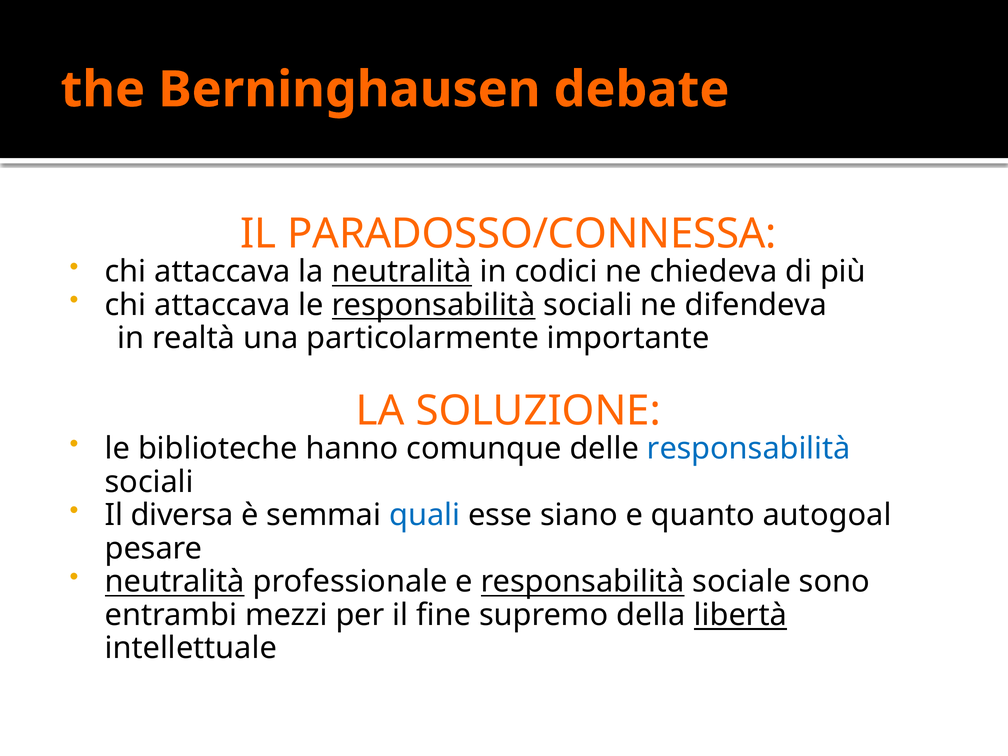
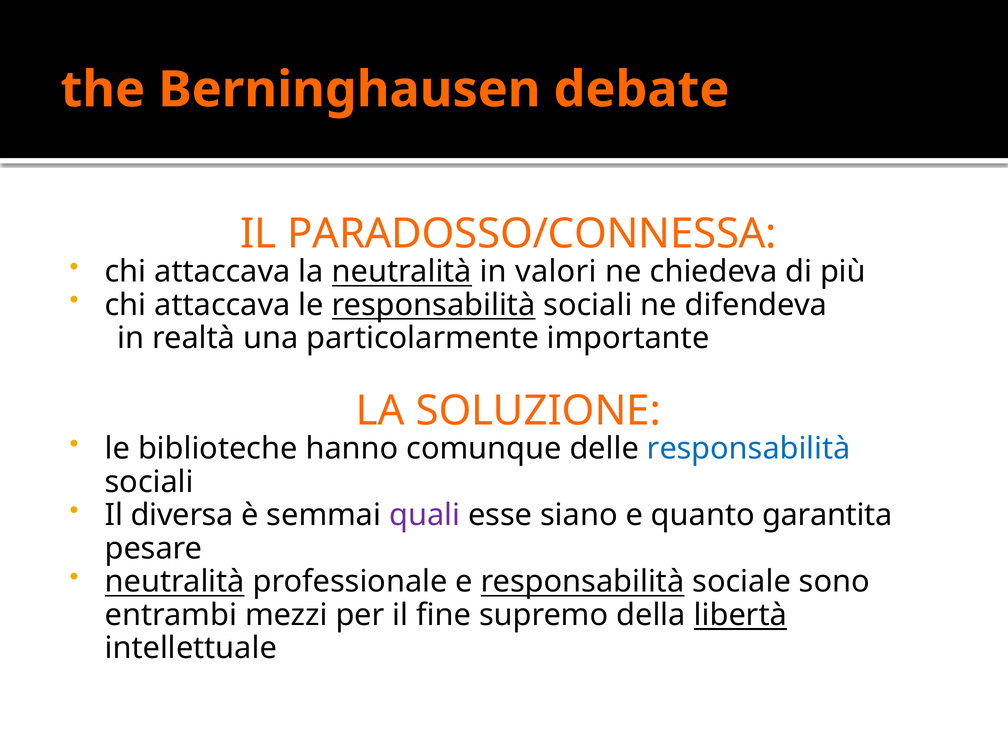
codici: codici -> valori (556, 272)
quali colour: blue -> purple (425, 515)
autogoal: autogoal -> garantita (827, 515)
